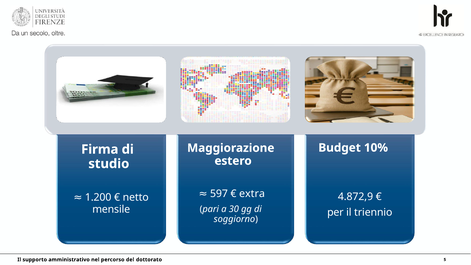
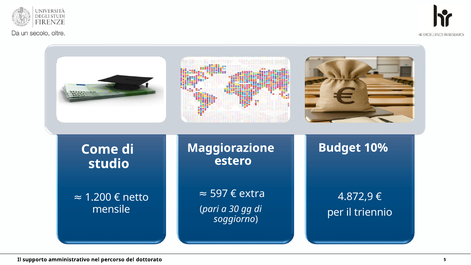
Firma: Firma -> Come (100, 149)
